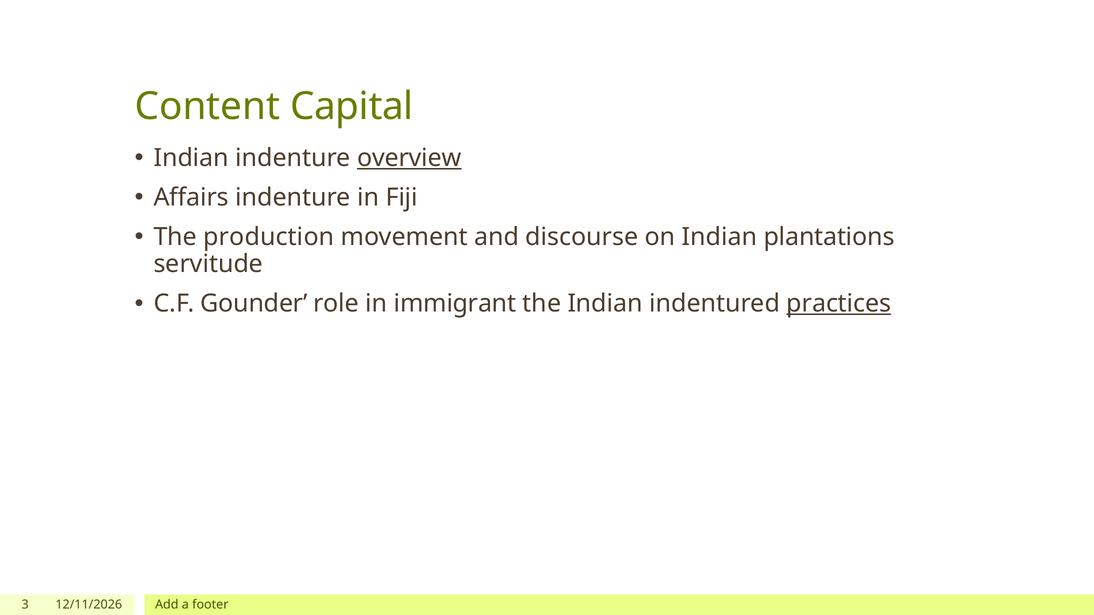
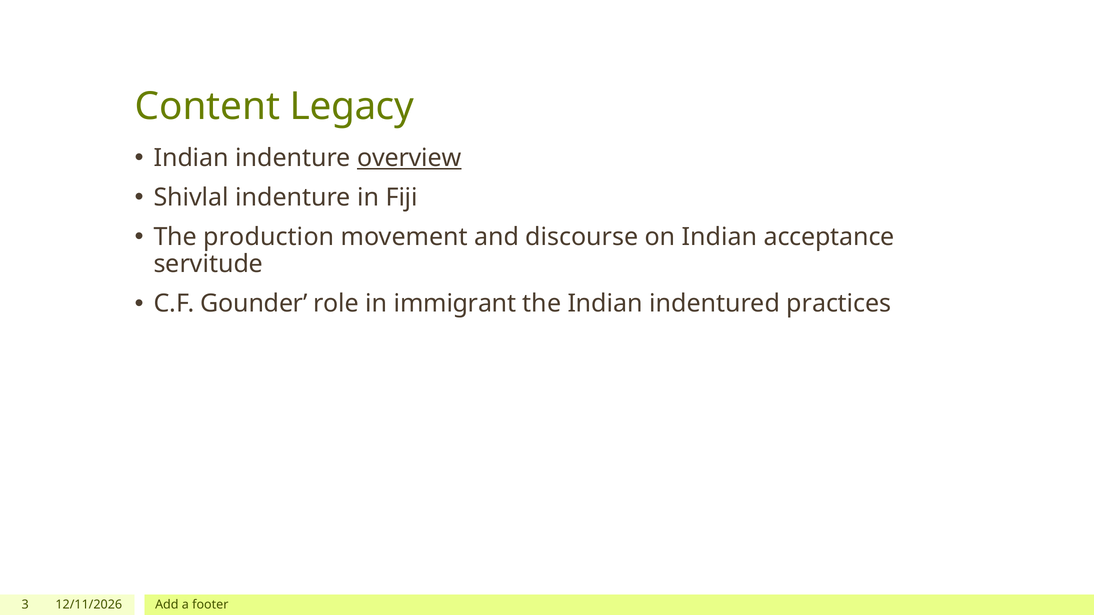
Capital: Capital -> Legacy (352, 106)
Affairs: Affairs -> Shivlal (191, 198)
plantations: plantations -> acceptance (829, 237)
practices underline: present -> none (839, 304)
